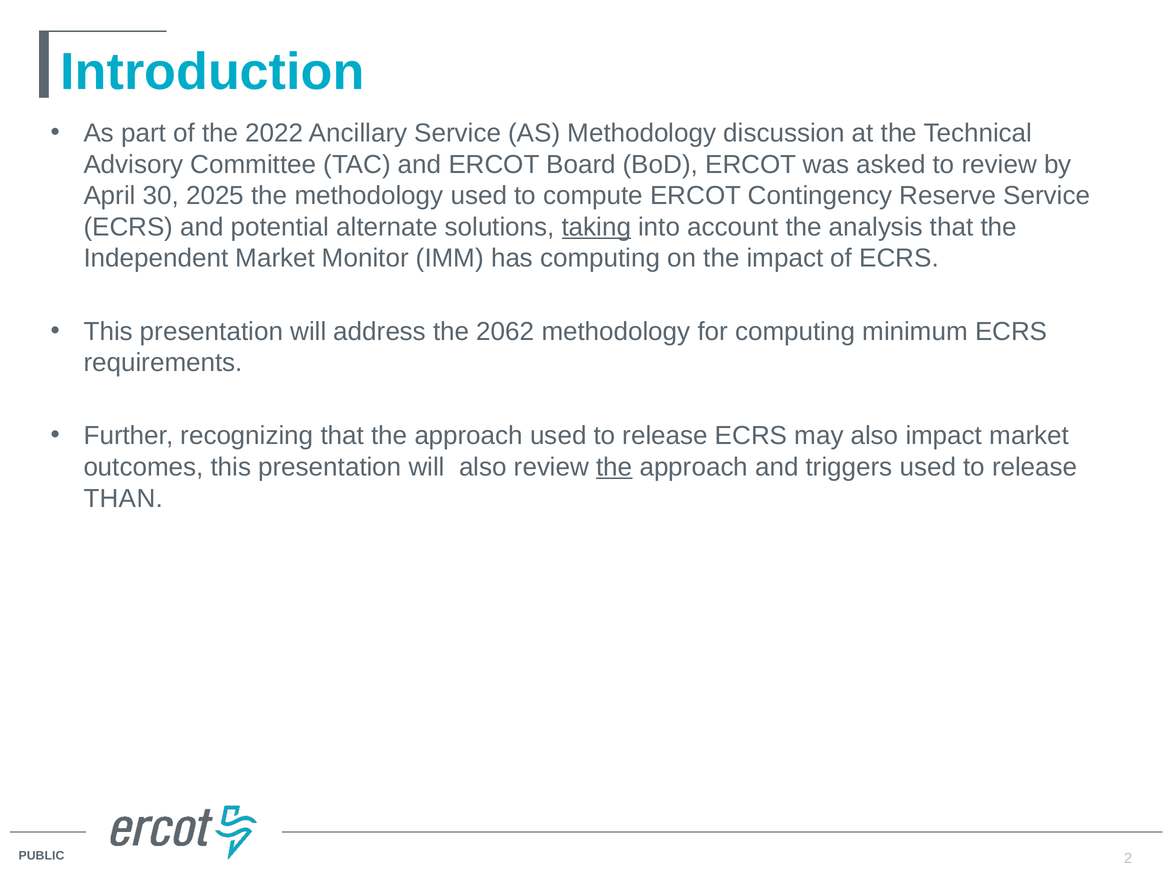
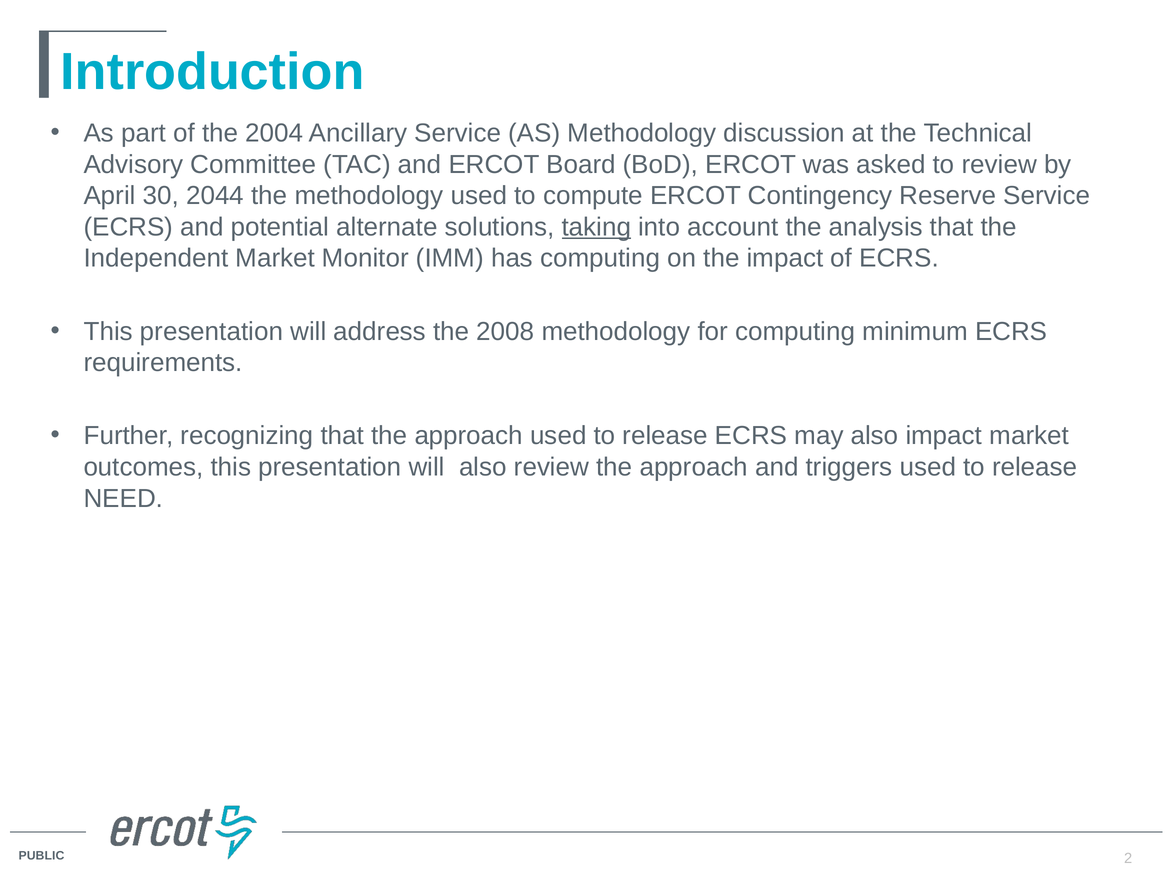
2022: 2022 -> 2004 (274, 133)
2025: 2025 -> 2044 (215, 196)
2062: 2062 -> 2008 (505, 331)
the underline: present -> none (614, 467)
THAN: THAN -> NEED (123, 498)
